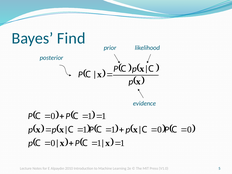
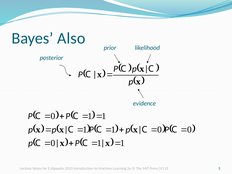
Find: Find -> Also (71, 38)
